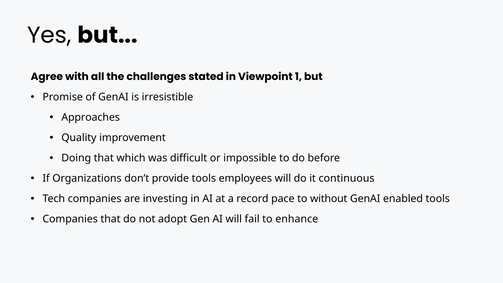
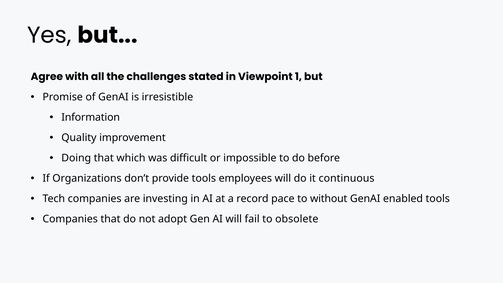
Approaches: Approaches -> Information (91, 117)
enhance: enhance -> obsolete (297, 219)
